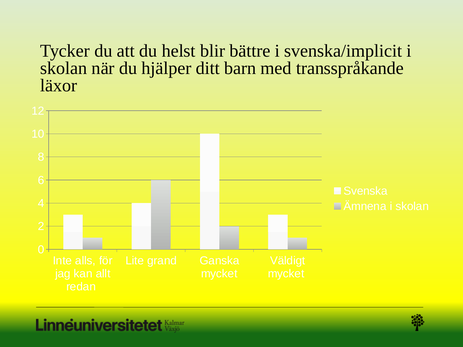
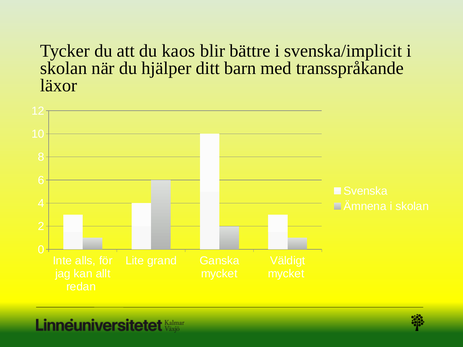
helst: helst -> kaos (179, 51)
